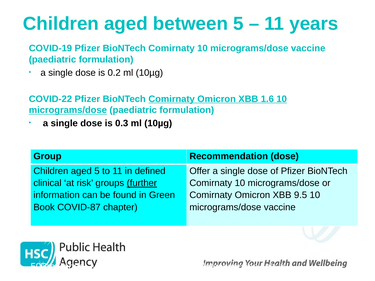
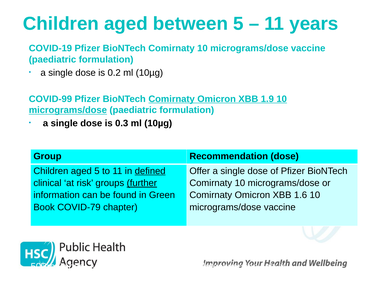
COVID-22: COVID-22 -> COVID-99 (50, 99)
1.6: 1.6 -> 1.9 (267, 99)
defined underline: none -> present (150, 171)
9.5: 9.5 -> 1.6 (301, 195)
COVID-87: COVID-87 -> COVID-79 (79, 207)
